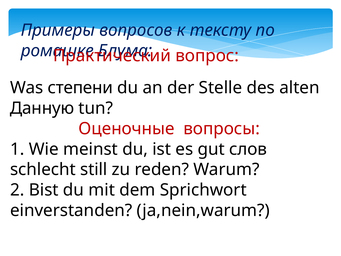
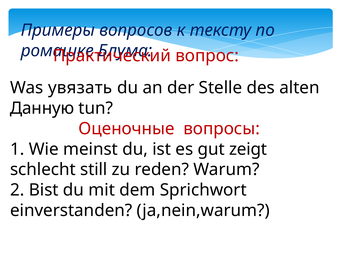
степени: степени -> увязать (80, 88)
слов: слов -> zeigt (248, 149)
